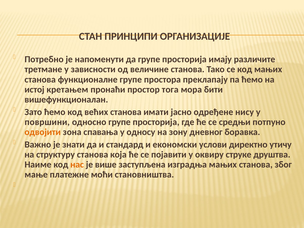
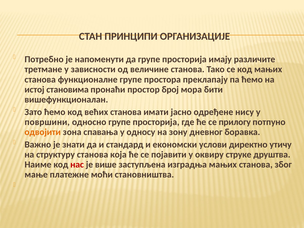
кретањем: кретањем -> становима (67, 89)
тога: тога -> број (170, 89)
средњи: средњи -> прилогу (235, 122)
нас colour: orange -> red (77, 165)
